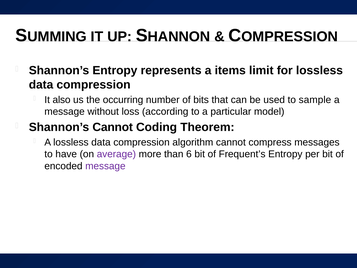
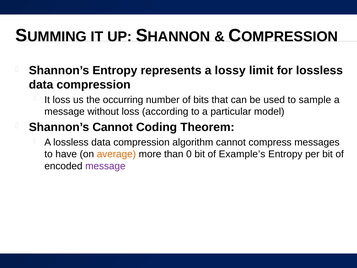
items: items -> lossy (230, 70)
It also: also -> loss (61, 100)
average colour: purple -> orange (116, 154)
6: 6 -> 0 (189, 154)
Frequent’s: Frequent’s -> Example’s (242, 154)
